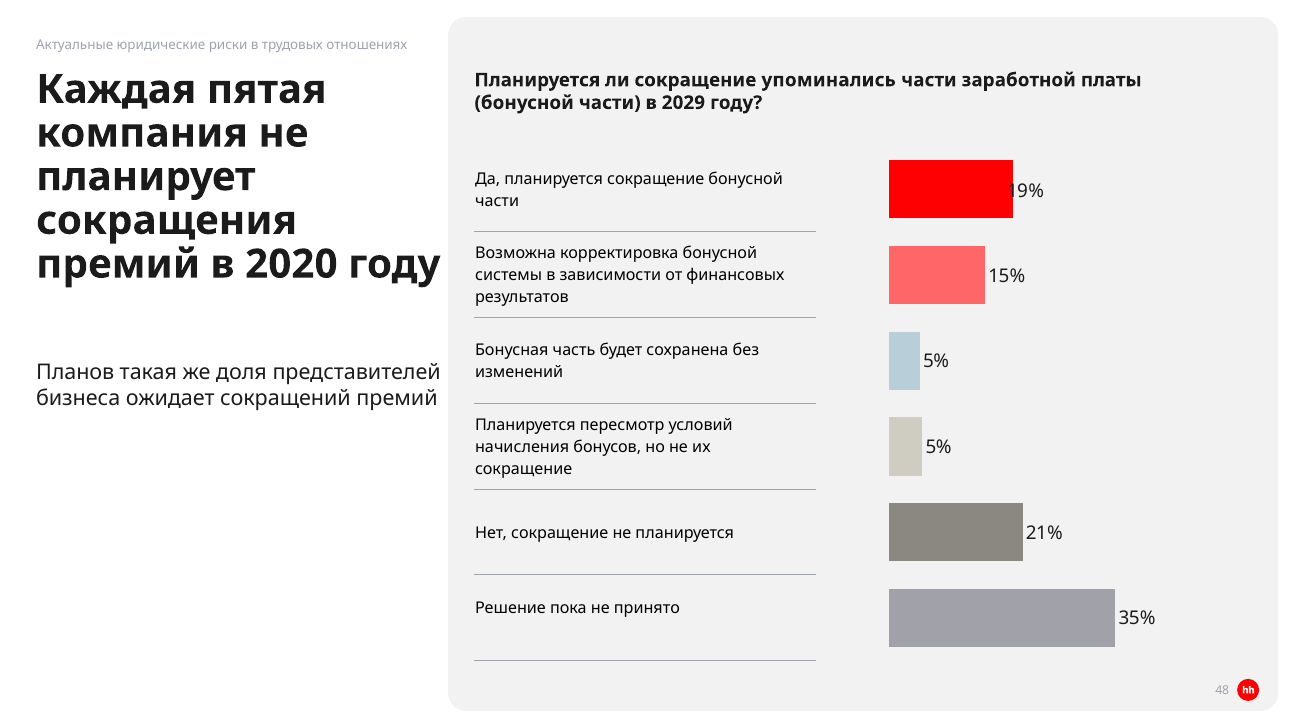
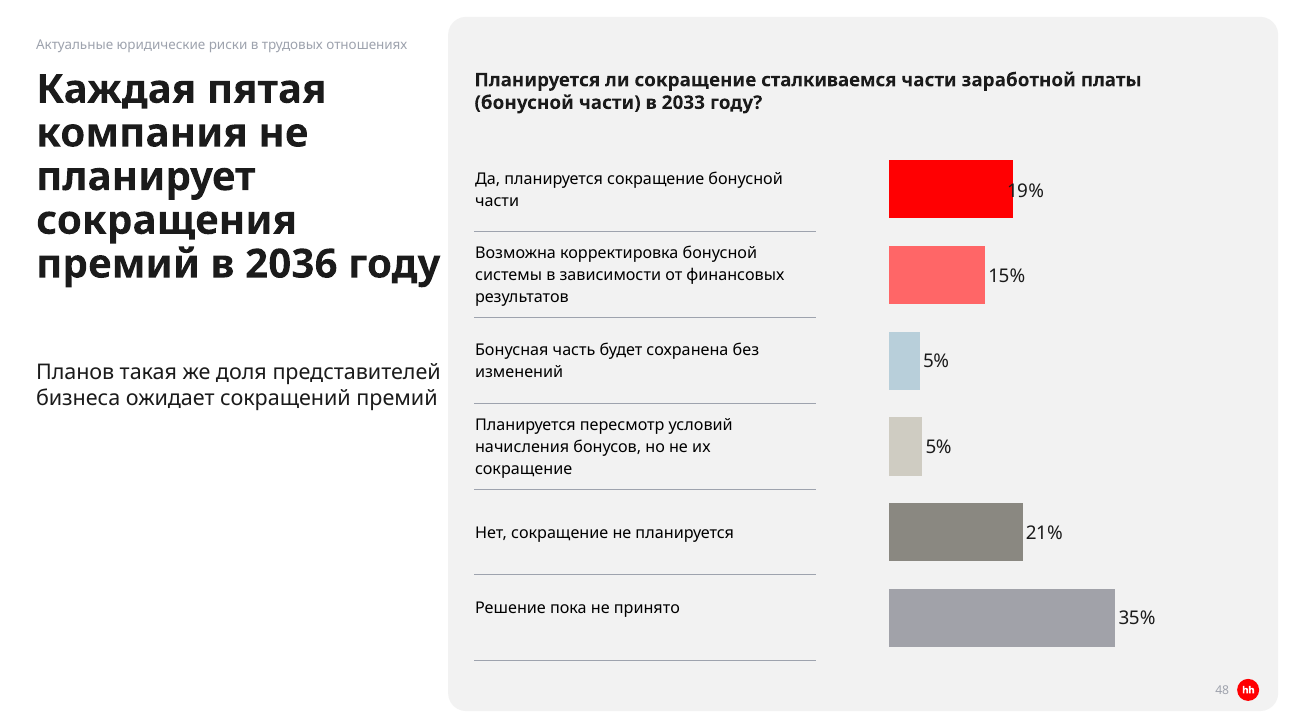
упоминались: упоминались -> сталкиваемся (829, 80)
2029: 2029 -> 2033 (683, 103)
2020: 2020 -> 2036 (291, 264)
